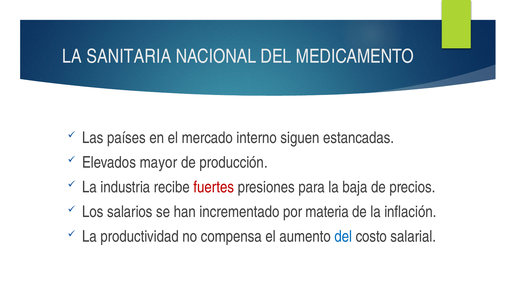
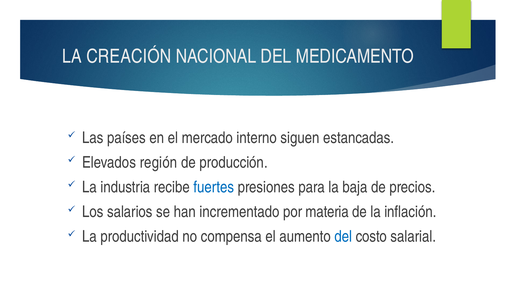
SANITARIA: SANITARIA -> CREACIÓN (129, 57)
mayor: mayor -> región (158, 163)
fuertes colour: red -> blue (214, 187)
